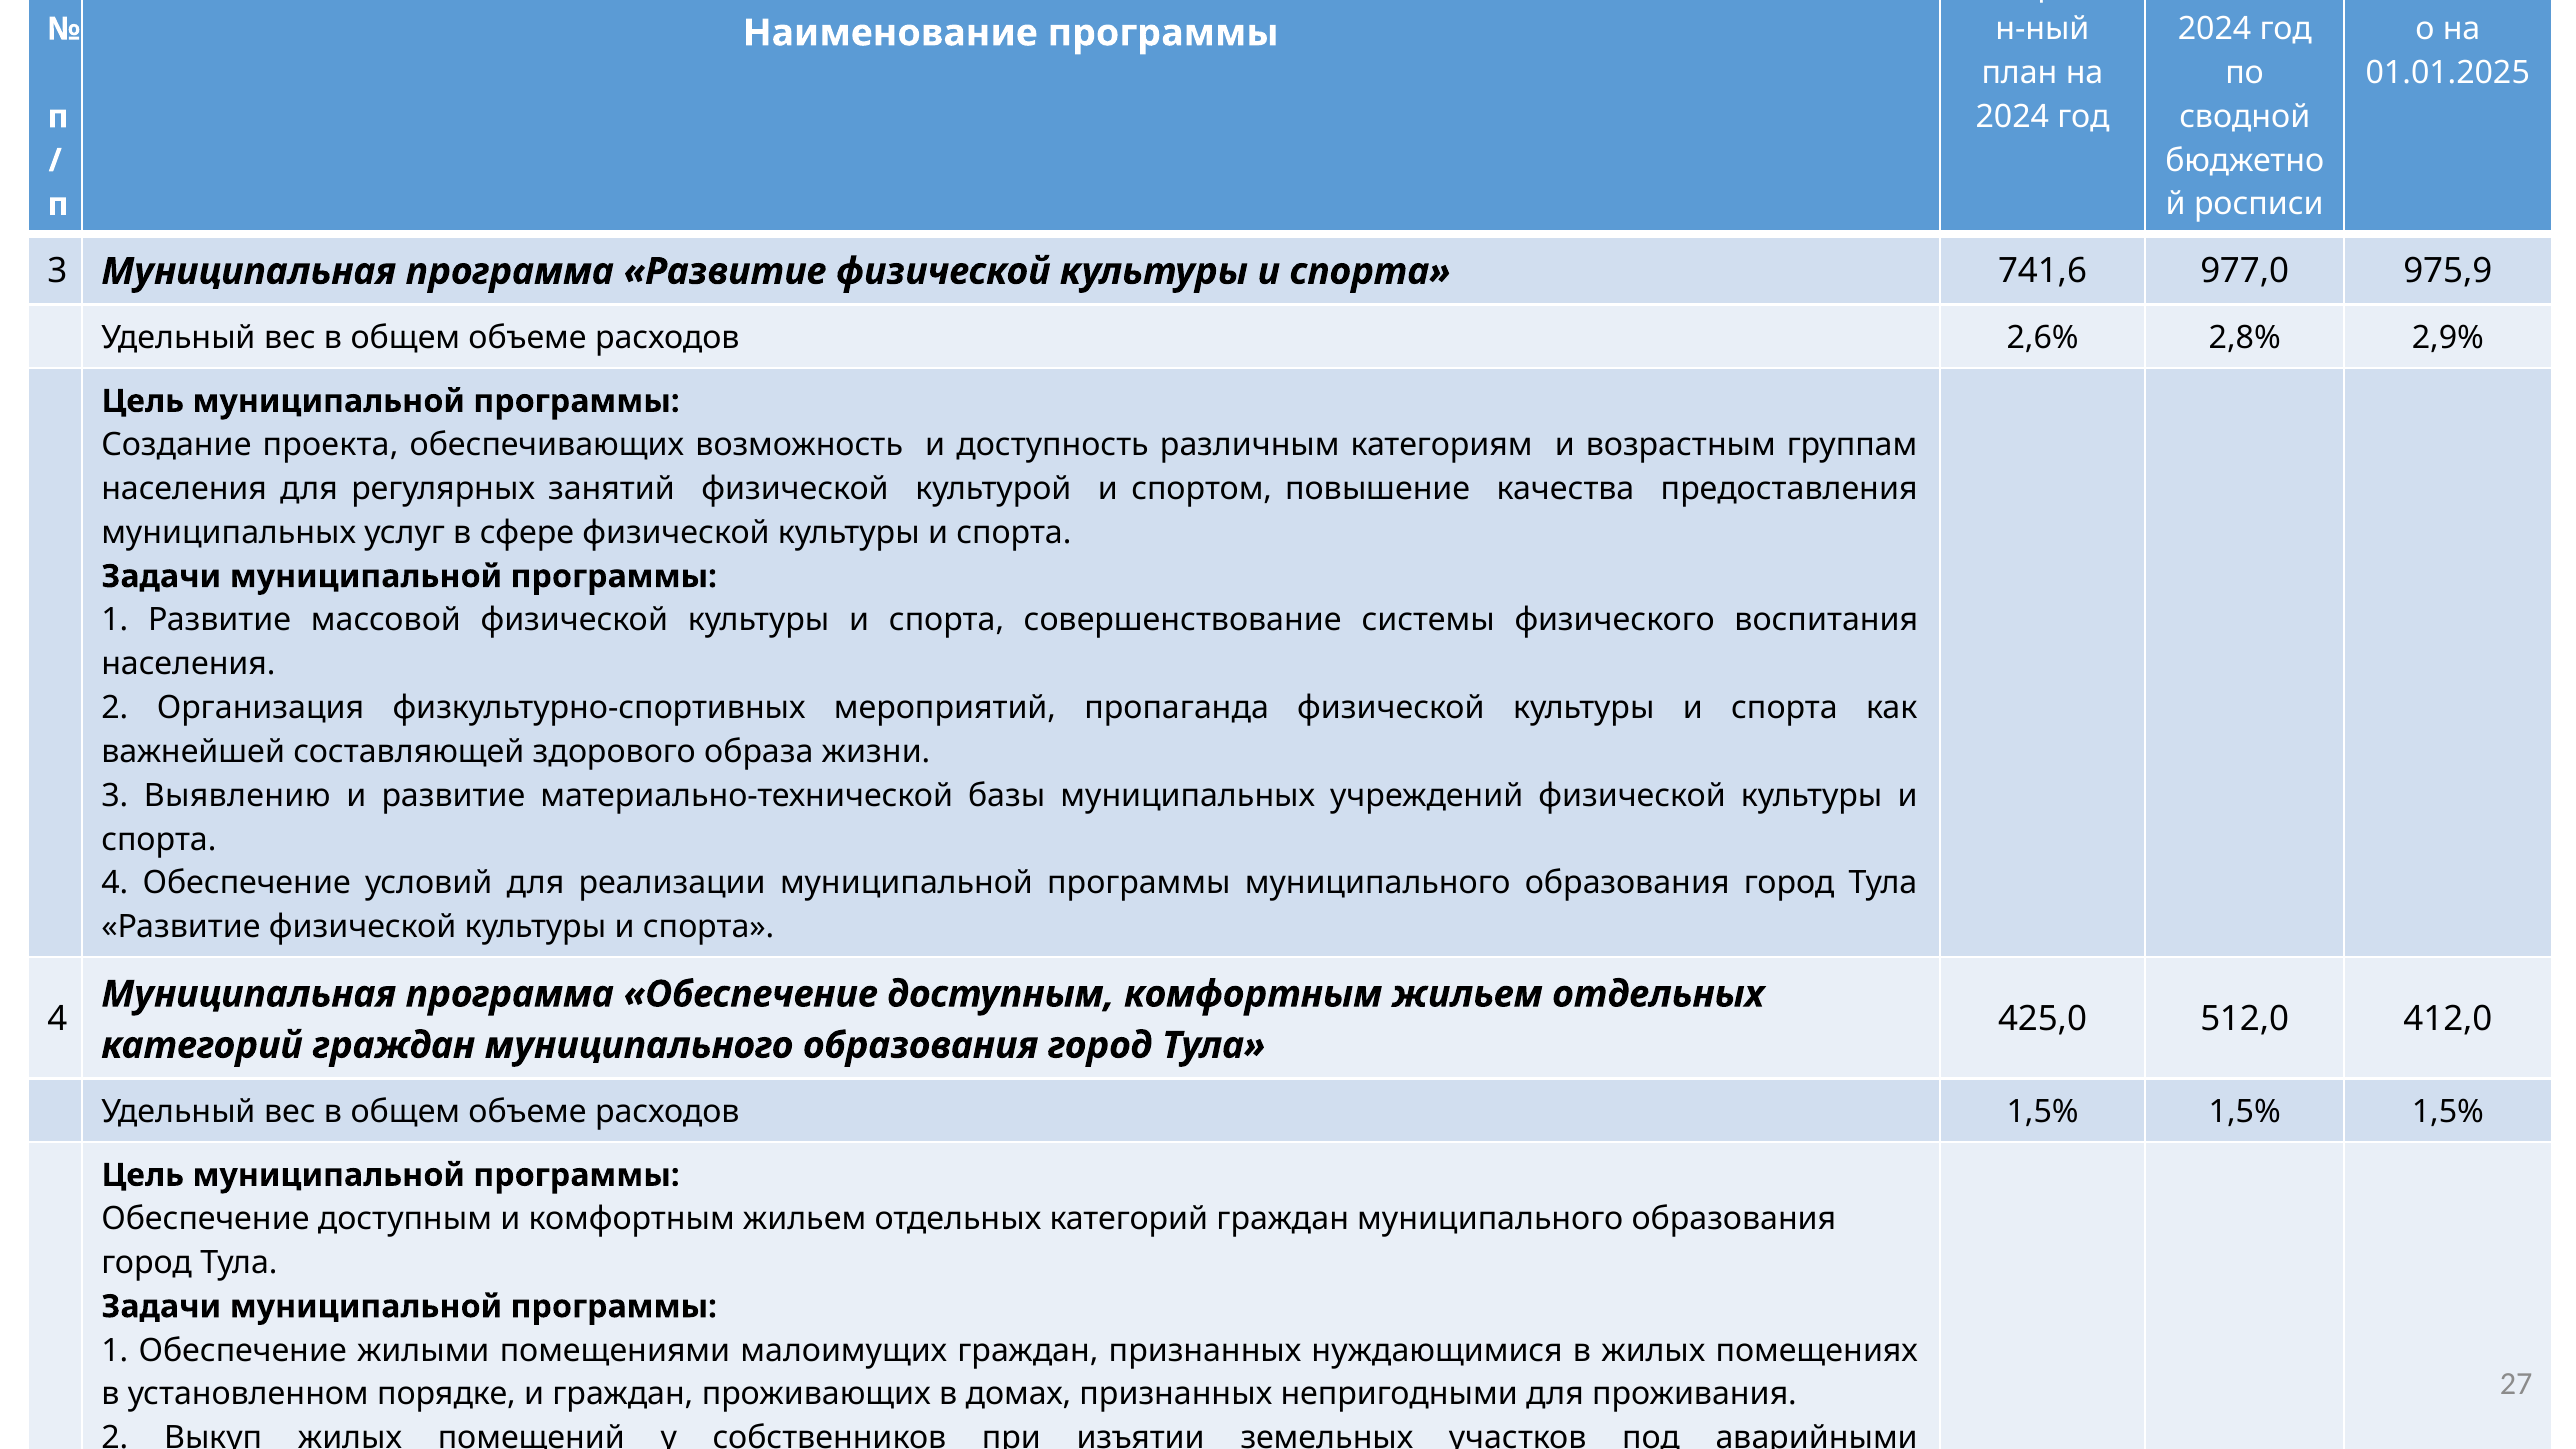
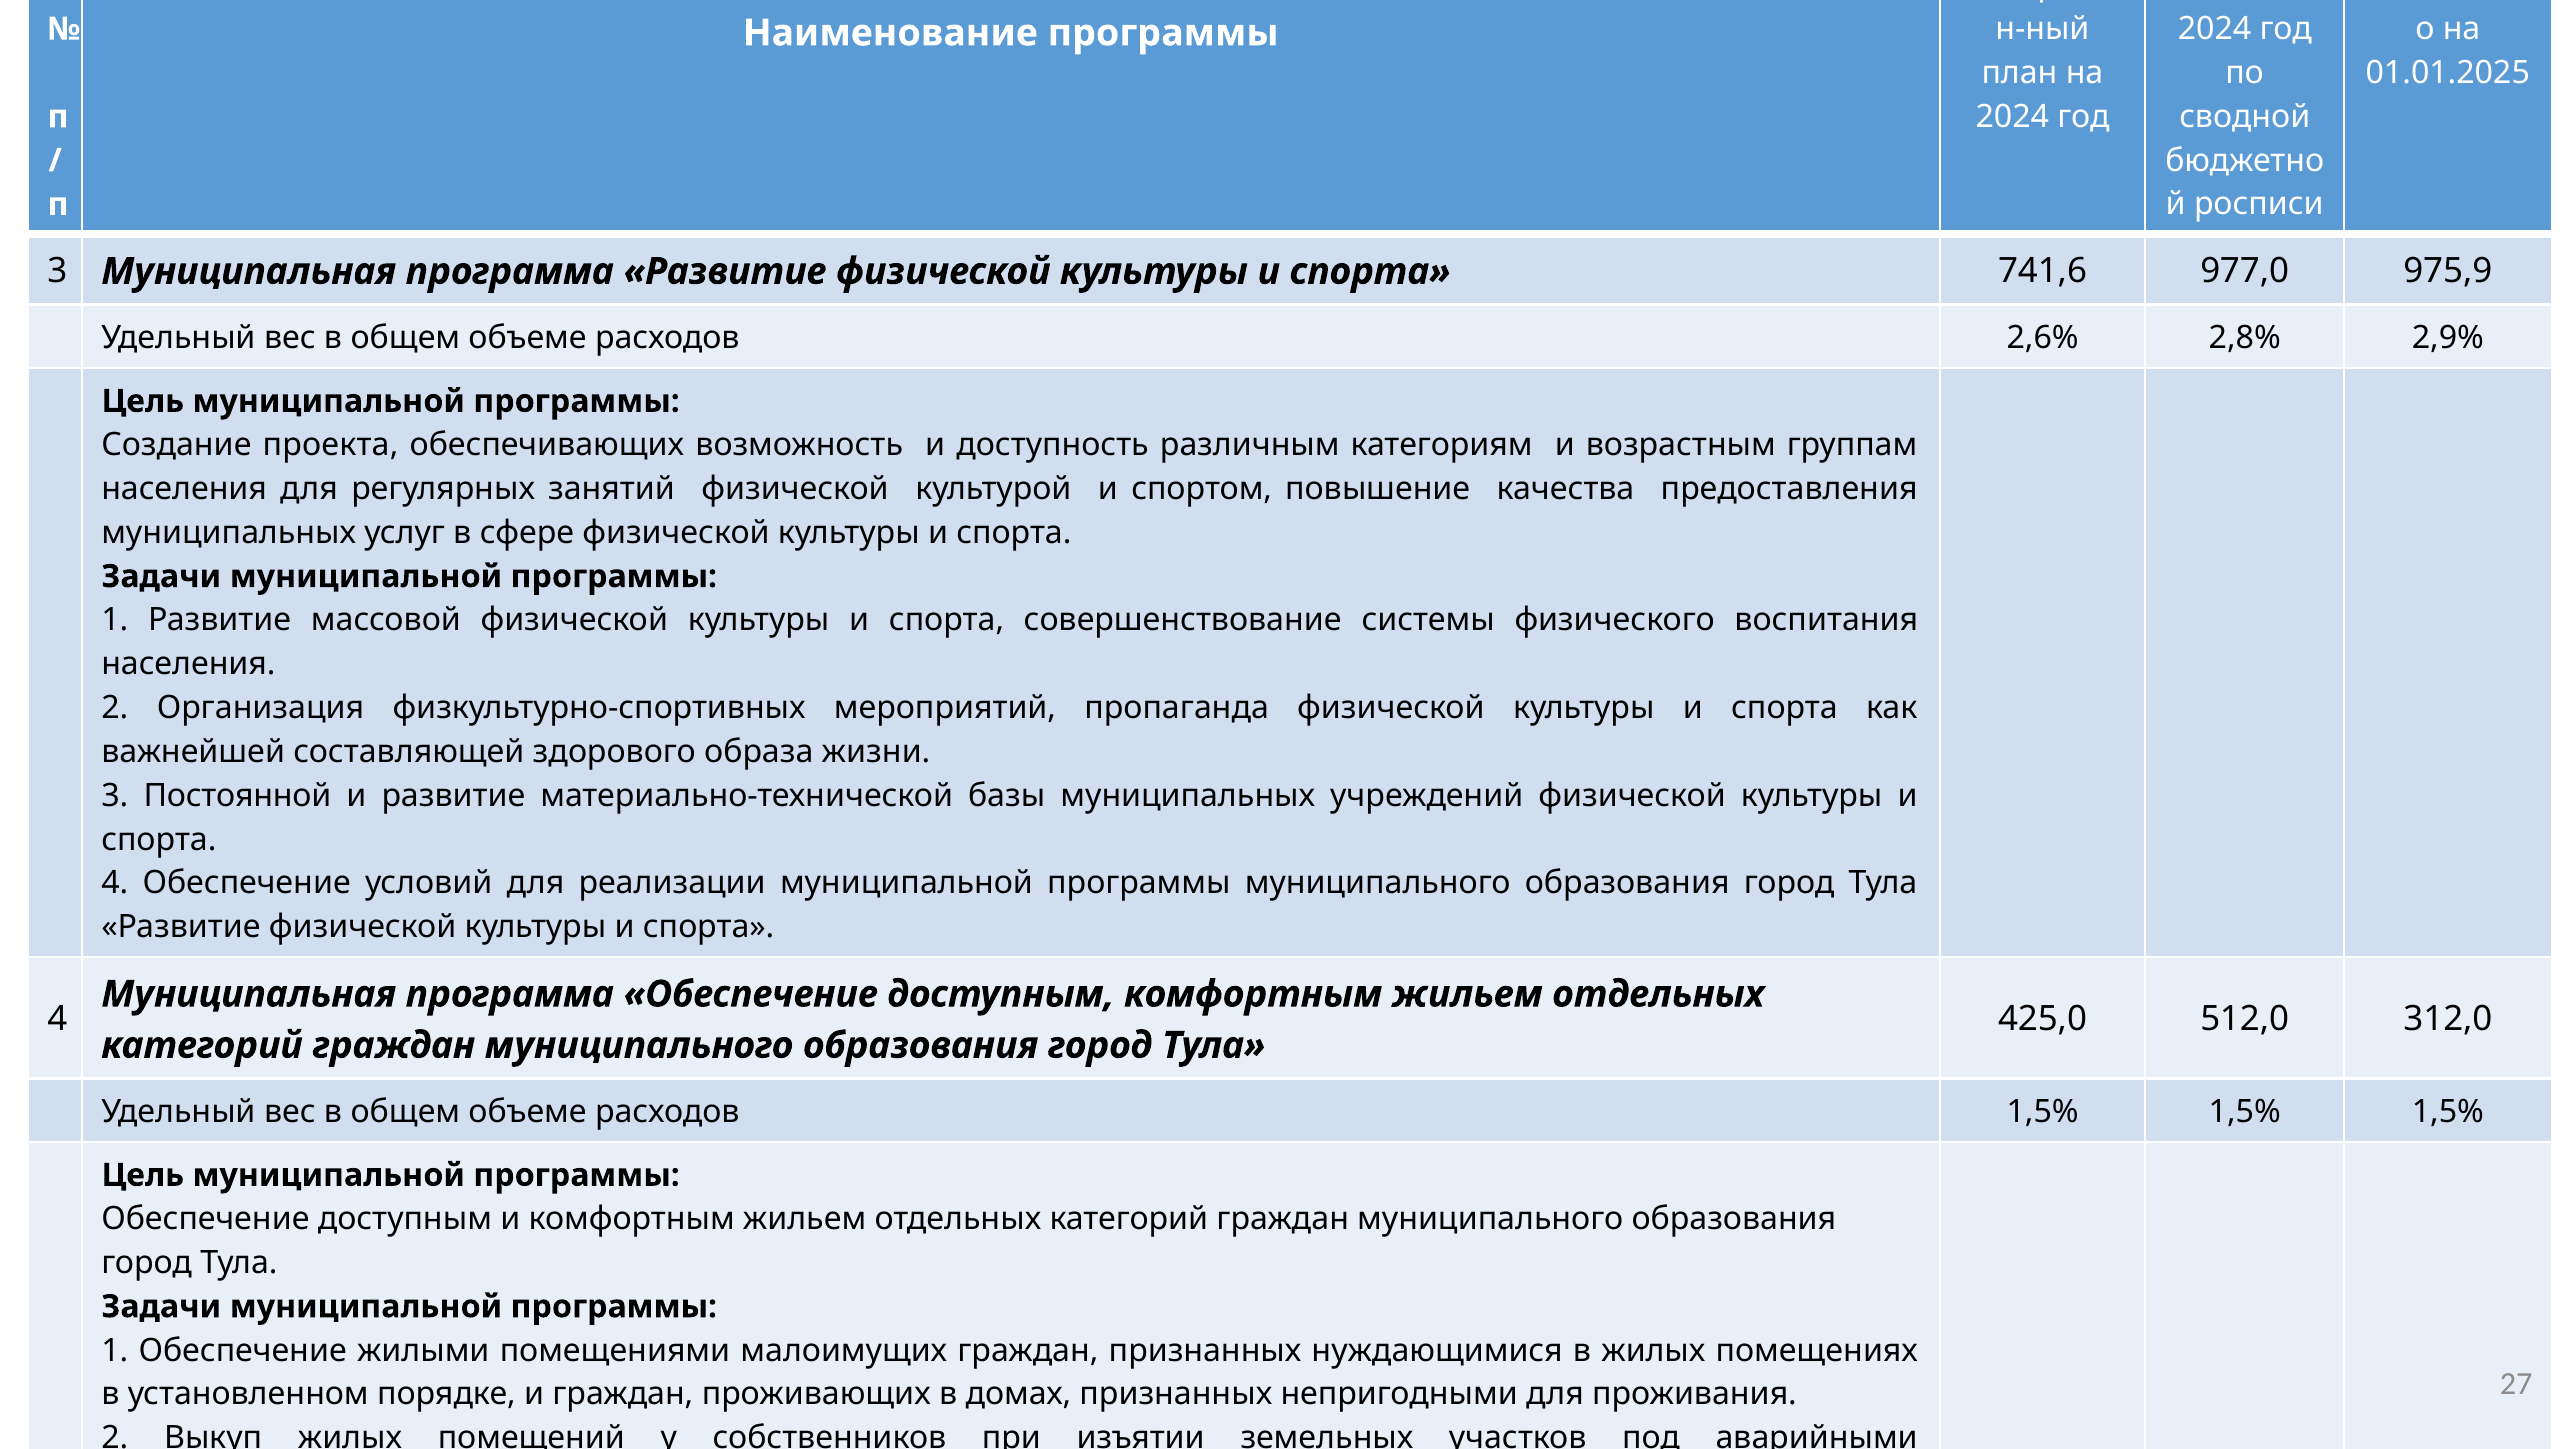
Выявлению: Выявлению -> Постоянной (237, 796)
412,0: 412,0 -> 312,0 (2448, 1019)
